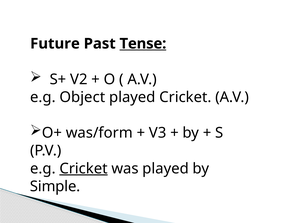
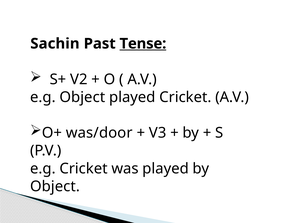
Future: Future -> Sachin (55, 44)
was/form: was/form -> was/door (99, 133)
Cricket underline: present -> none (84, 168)
Simple: Simple -> Object (55, 186)
